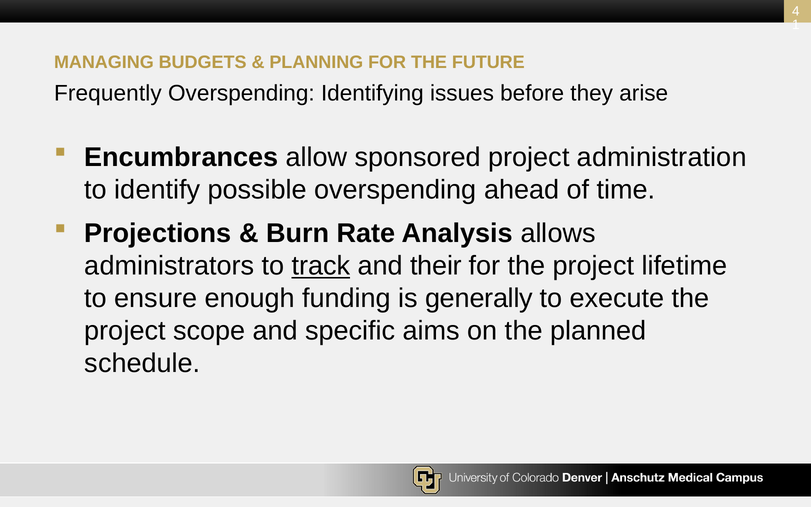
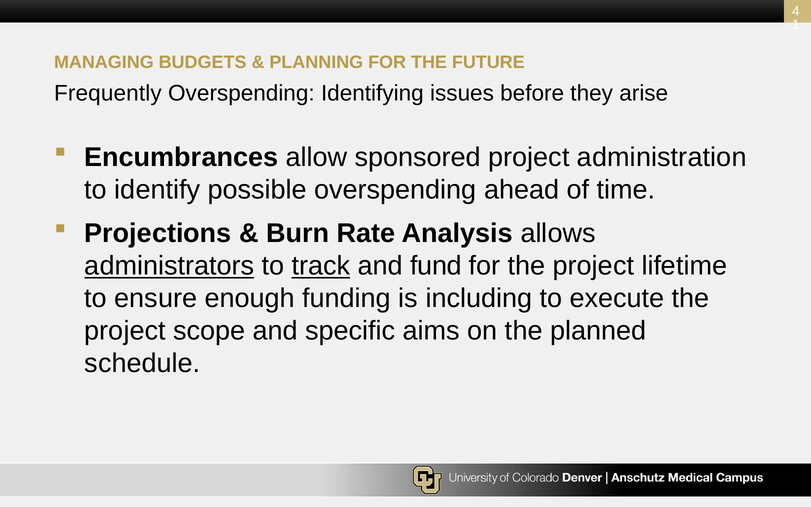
administrators underline: none -> present (169, 266)
their: their -> fund (436, 266)
generally: generally -> including (479, 298)
